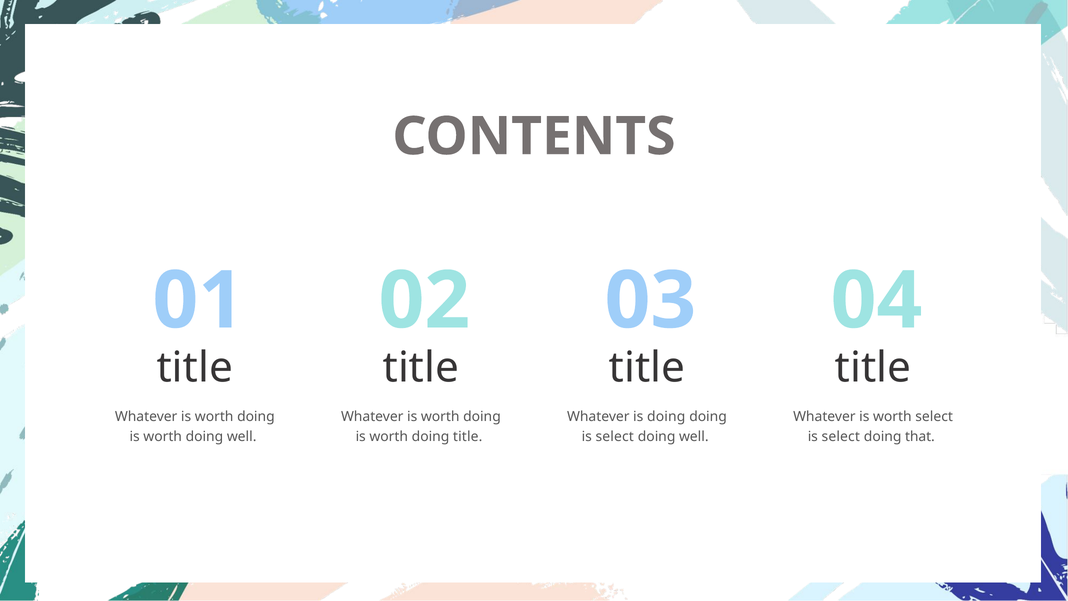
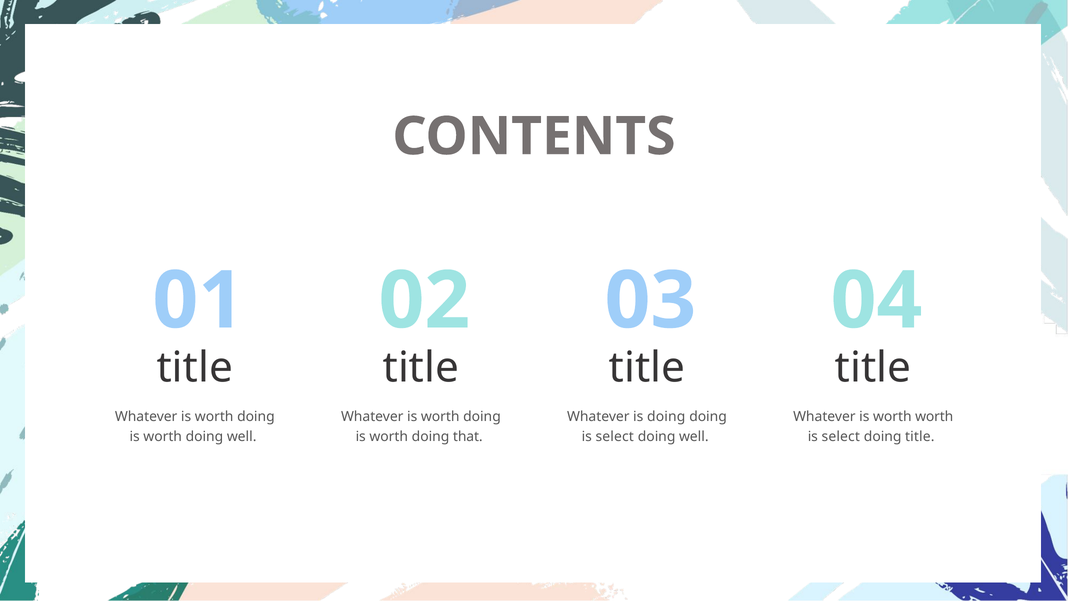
worth select: select -> worth (934, 416)
doing title: title -> that (468, 436)
doing that: that -> title (920, 436)
